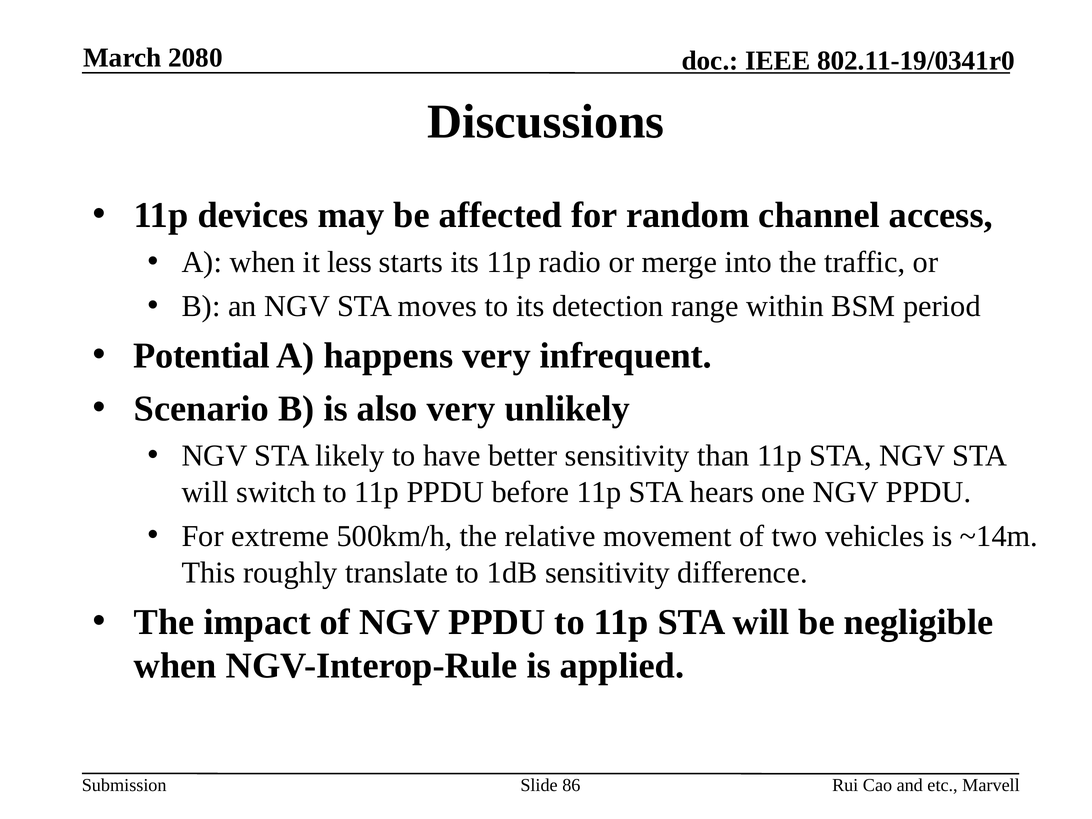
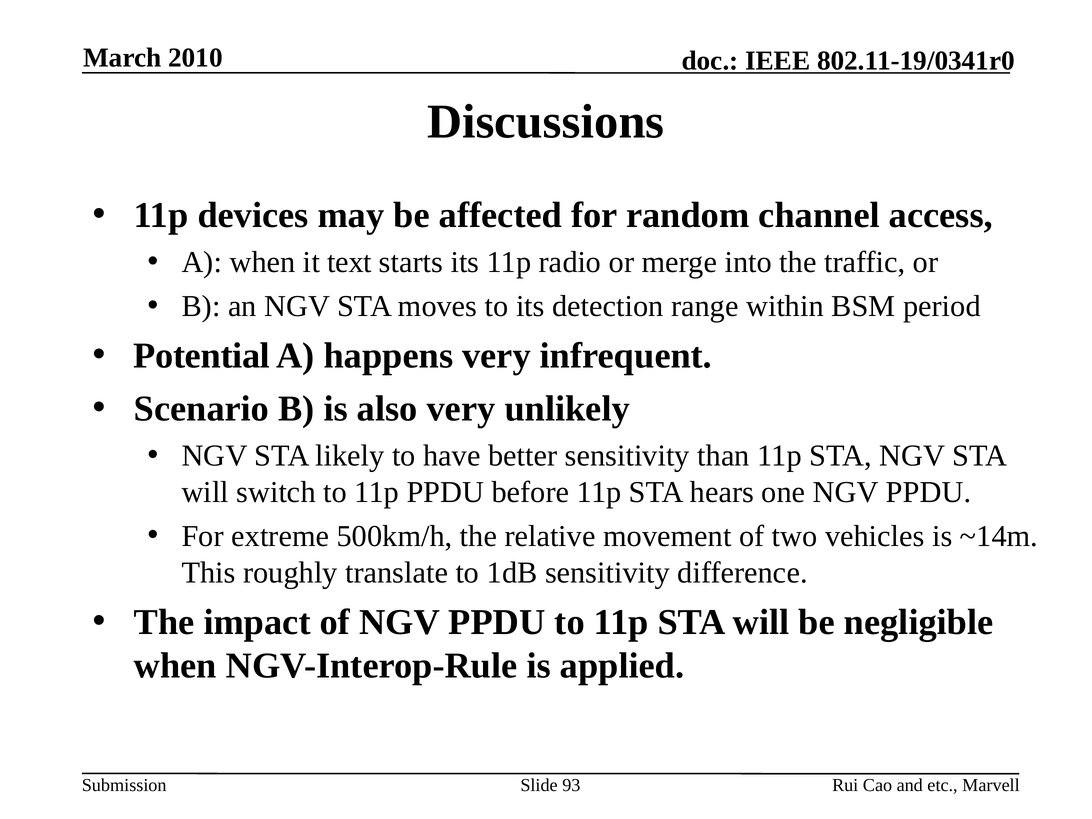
2080: 2080 -> 2010 (195, 58)
less: less -> text (350, 262)
86: 86 -> 93 (571, 785)
